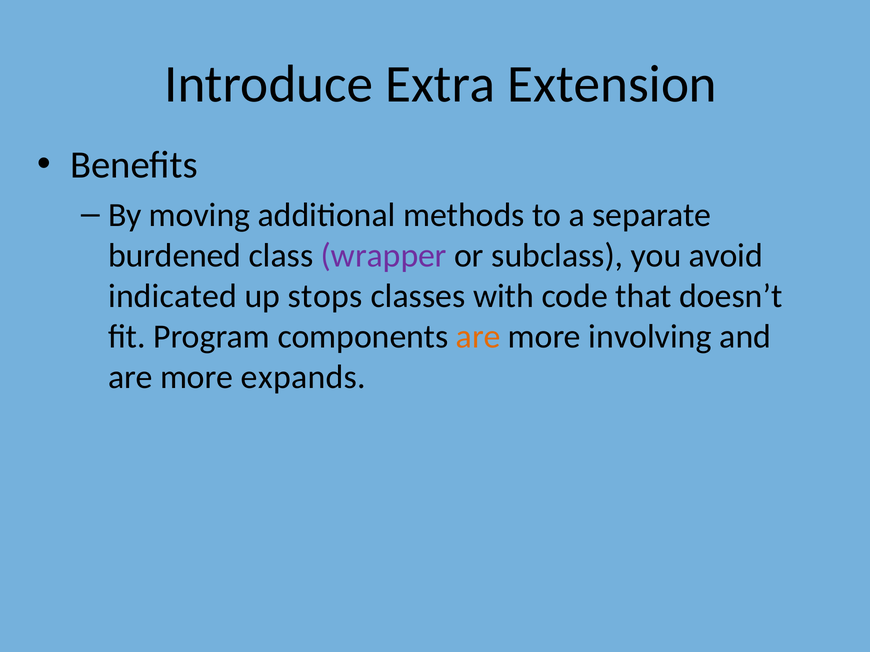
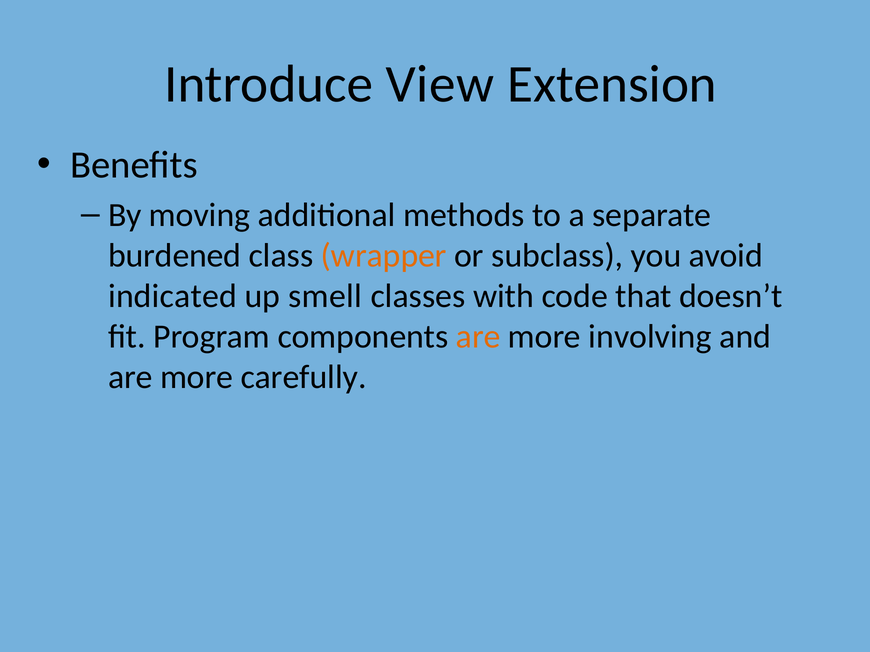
Extra: Extra -> View (440, 84)
wrapper colour: purple -> orange (384, 256)
stops: stops -> smell (325, 296)
expands: expands -> carefully (304, 377)
